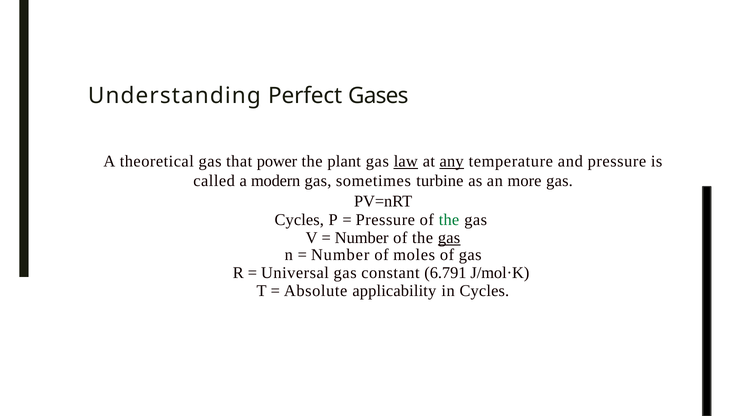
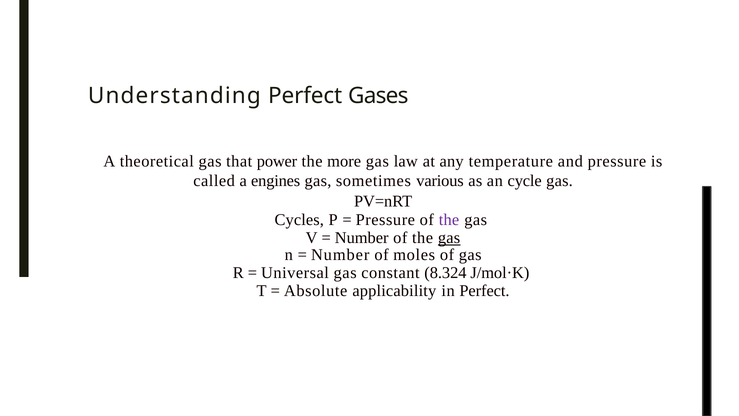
plant: plant -> more (344, 161)
law underline: present -> none (406, 161)
any underline: present -> none (452, 161)
modern: modern -> engines (276, 181)
turbine: turbine -> various (440, 181)
more: more -> cycle (525, 181)
the colour: green -> purple (449, 220)
6.791: 6.791 -> 8.324 (445, 273)
in Cycles: Cycles -> Perfect (484, 291)
